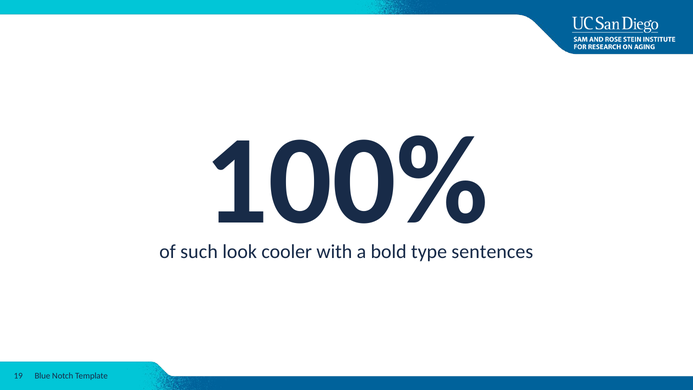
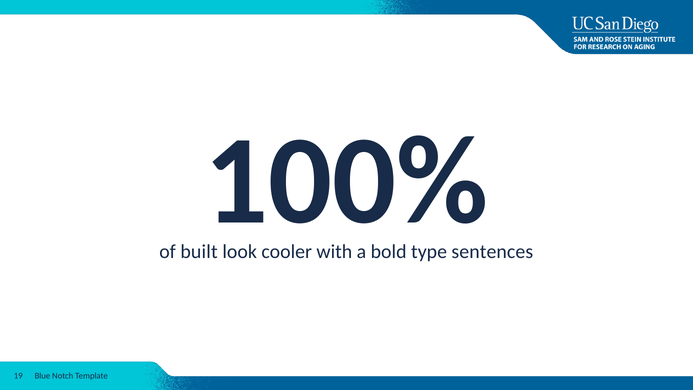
such: such -> built (199, 252)
